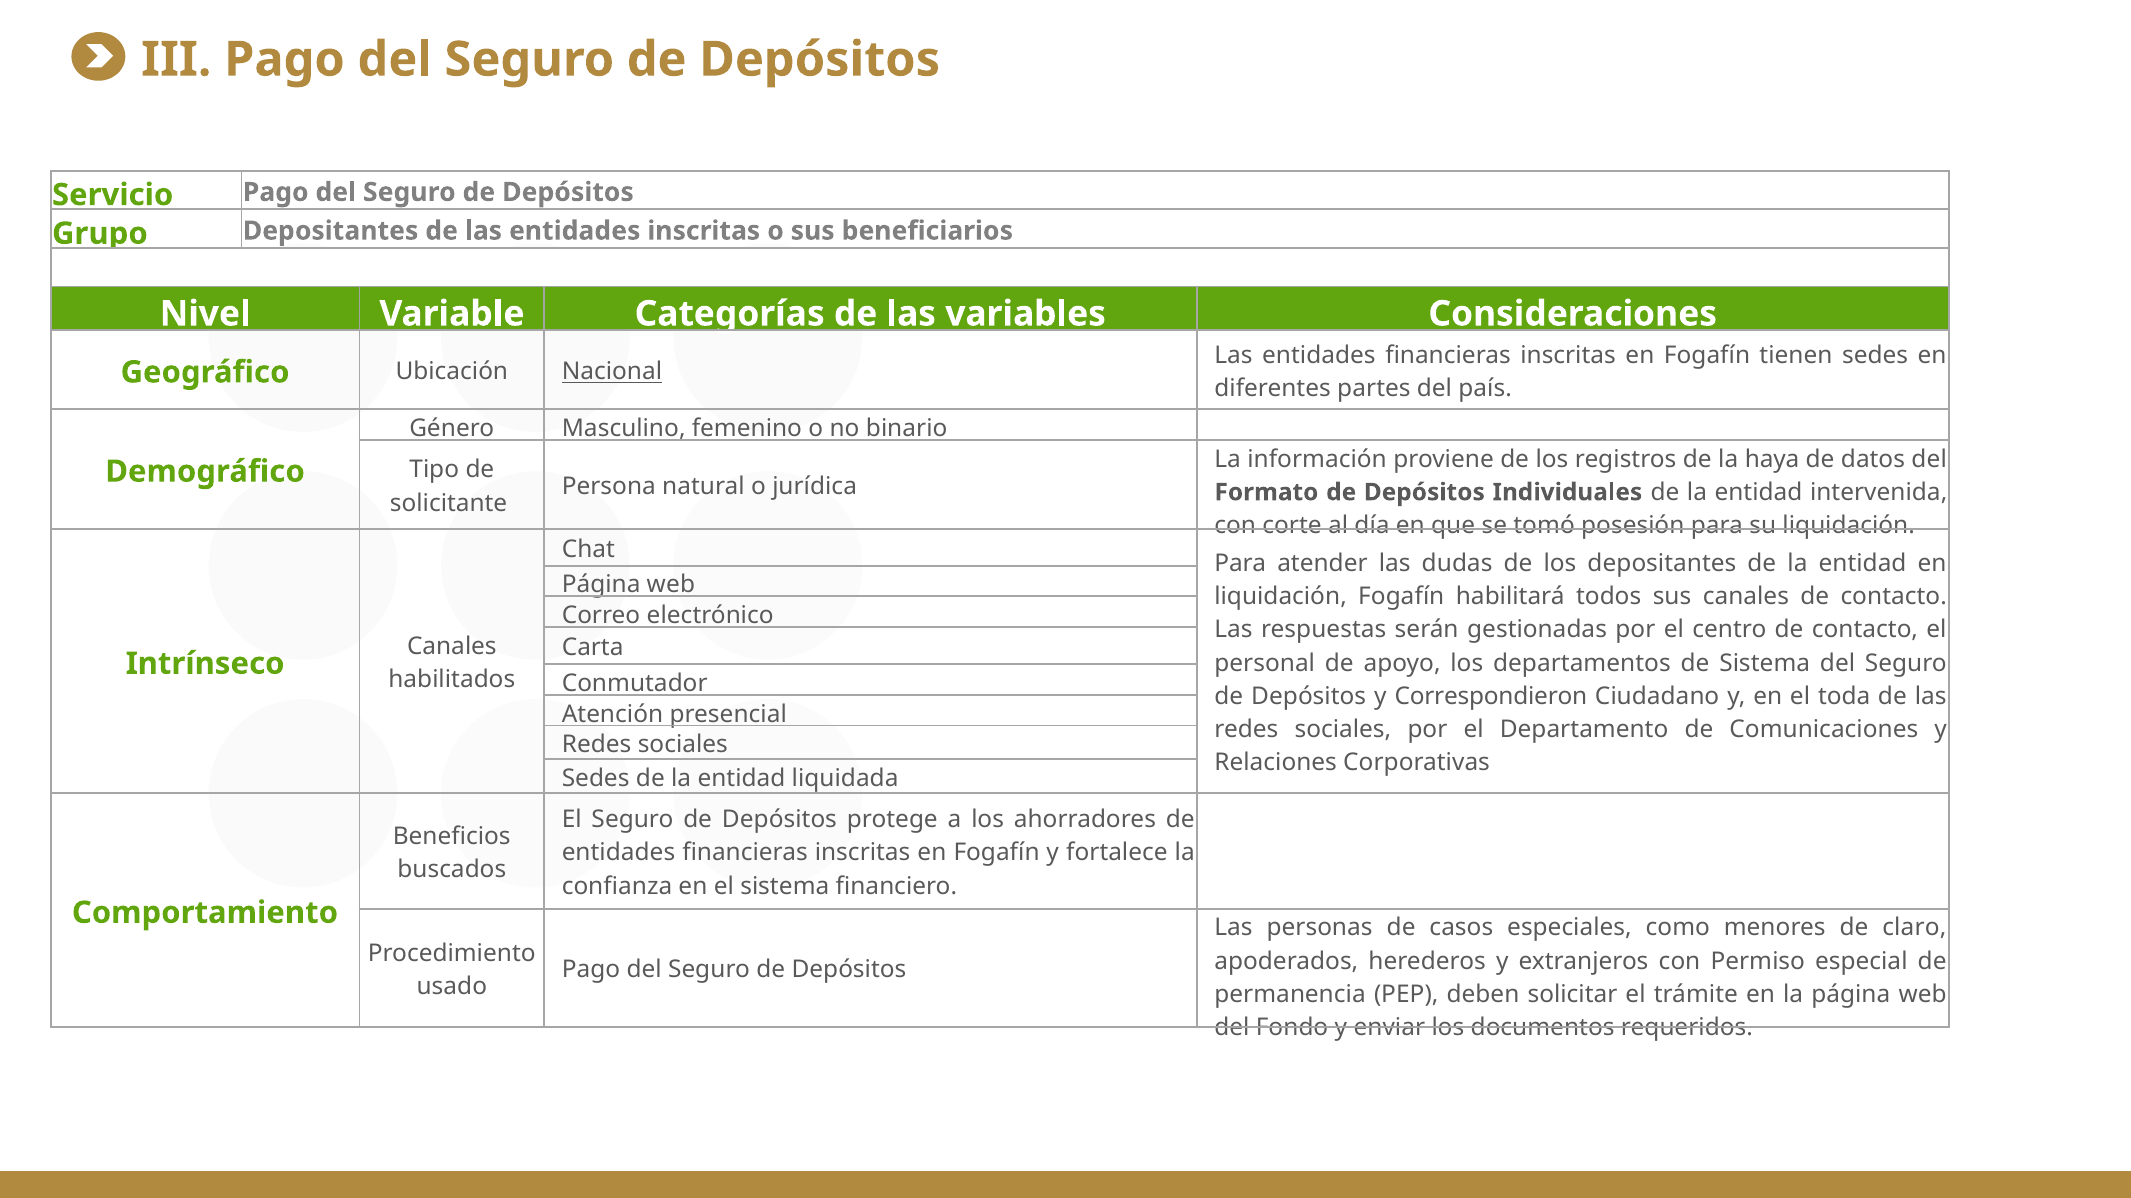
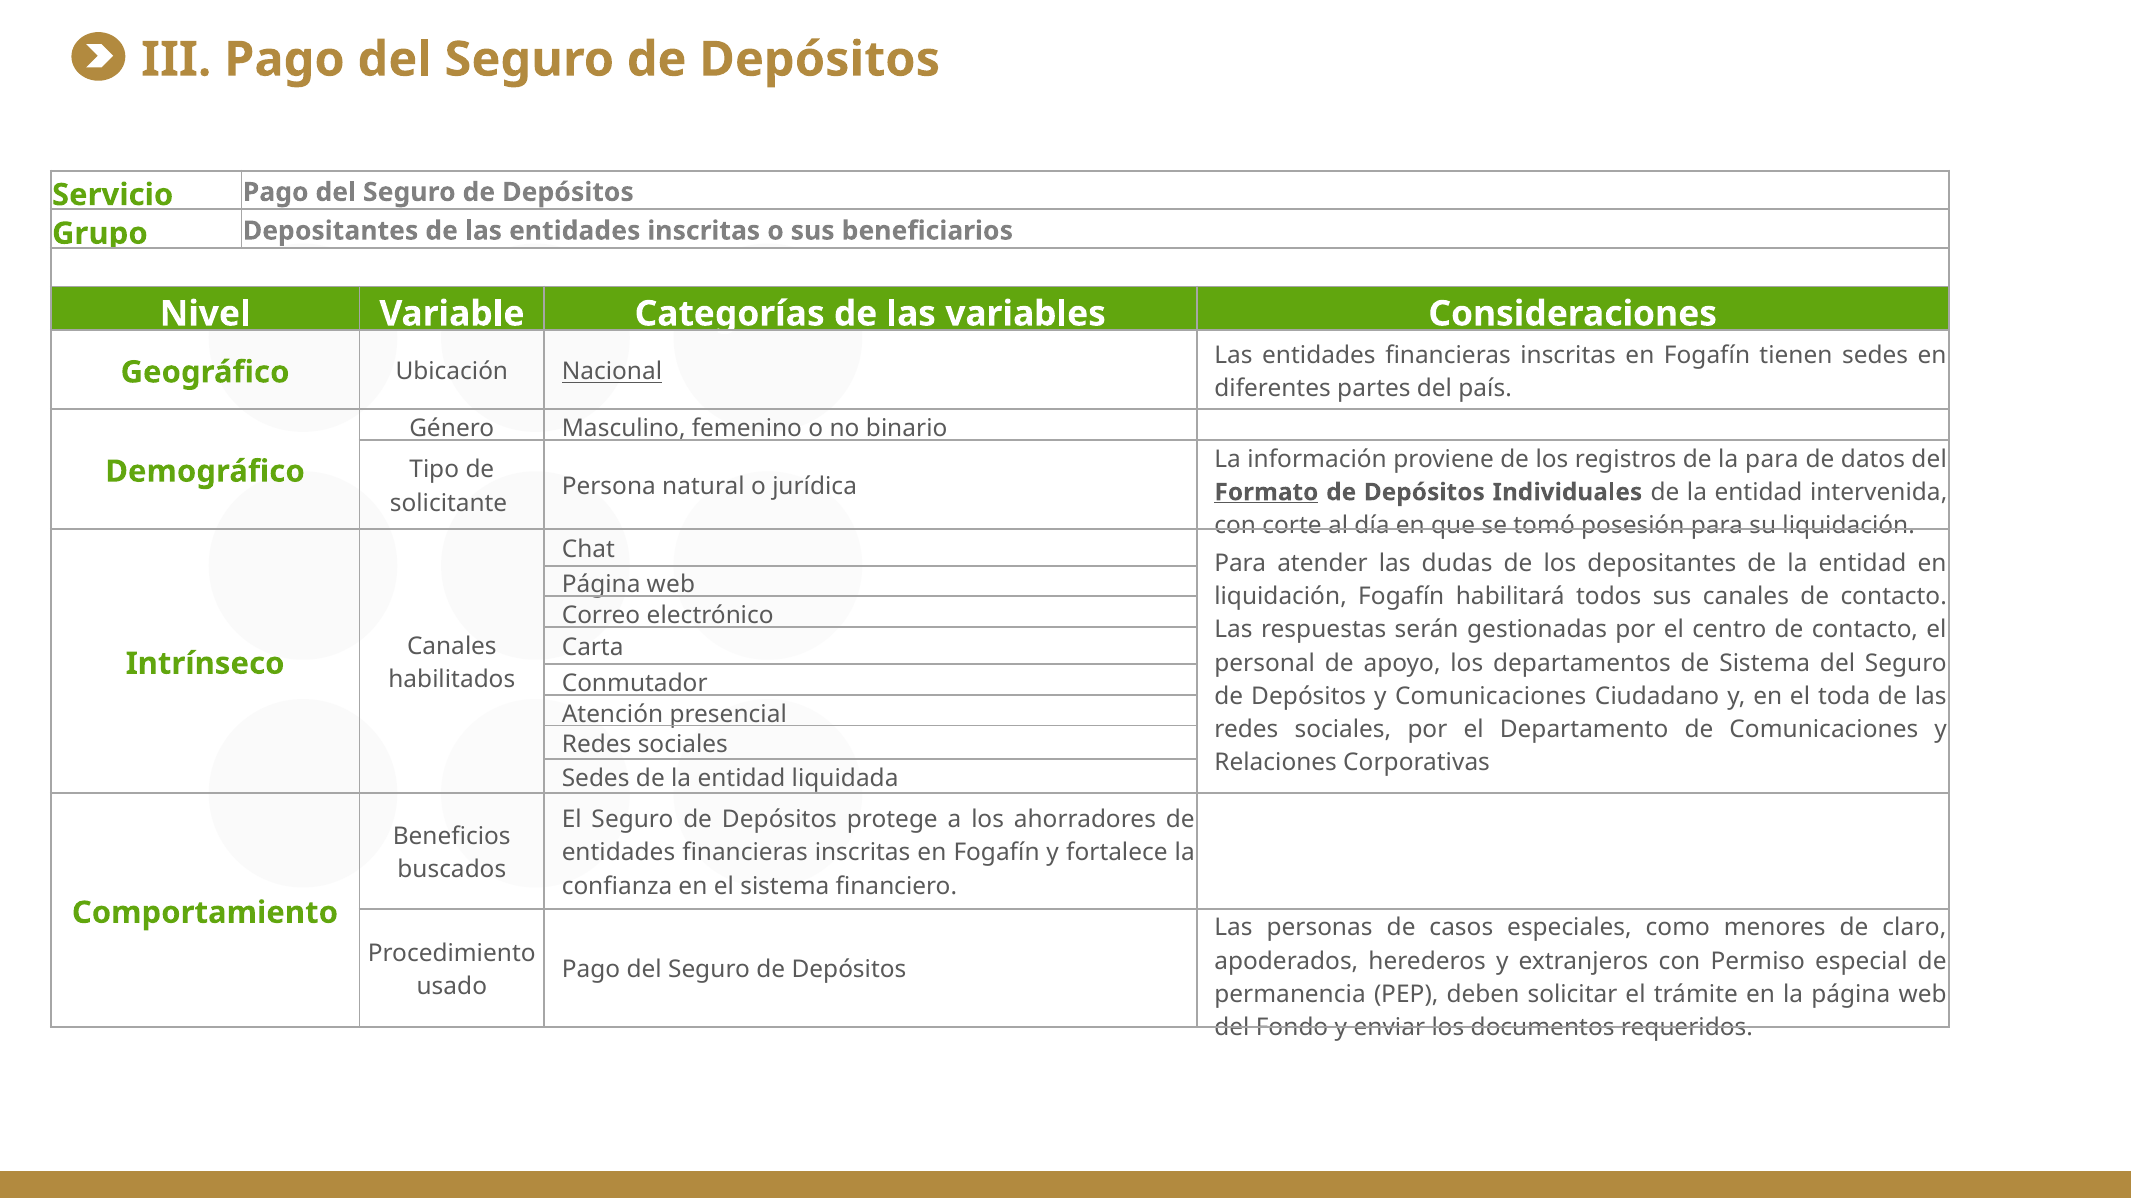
la haya: haya -> para (1772, 459)
Formato underline: none -> present (1266, 492)
y Correspondieron: Correspondieron -> Comunicaciones (1491, 697)
